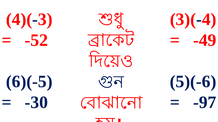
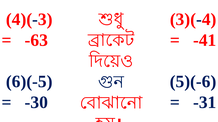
-52: -52 -> -63 (36, 40)
-49: -49 -> -41 (205, 40)
-97: -97 -> -31 (205, 103)
